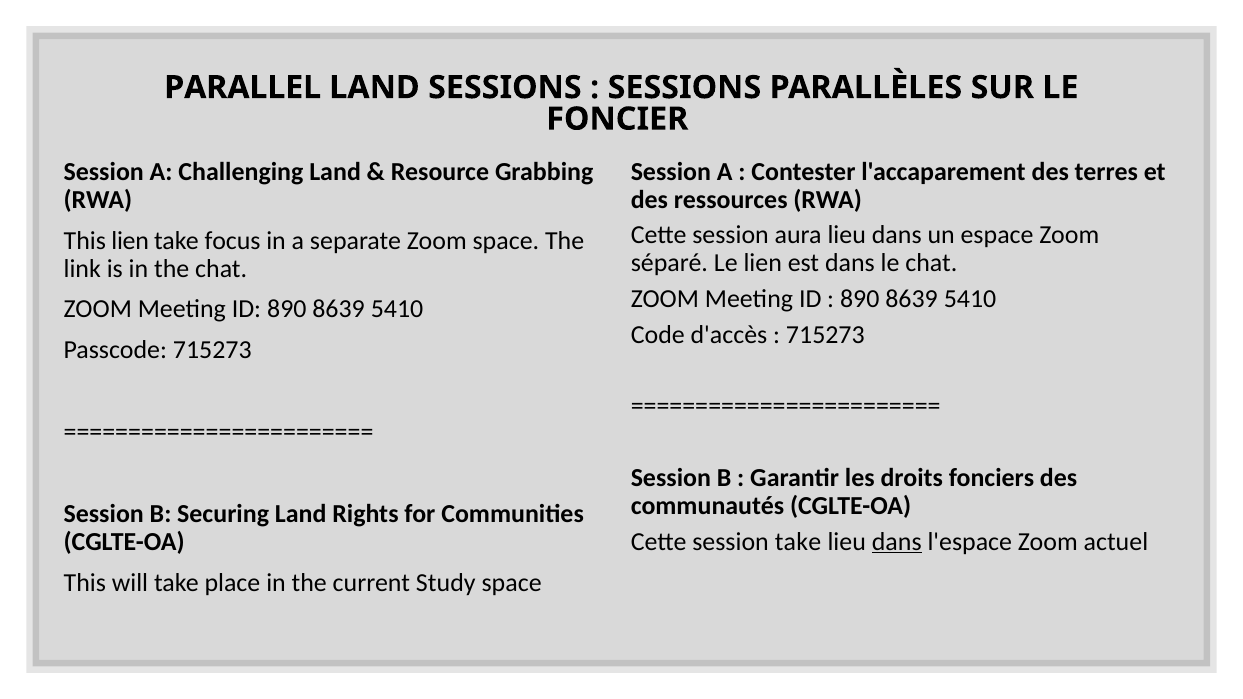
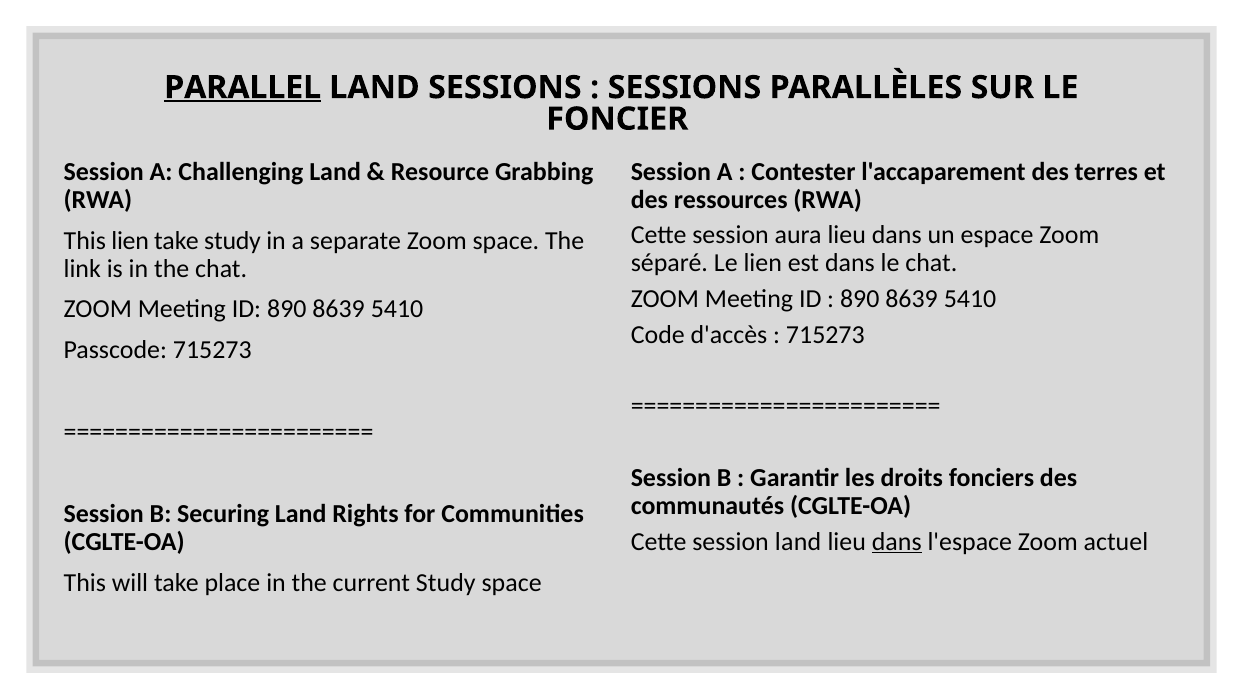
PARALLEL underline: none -> present (243, 88)
take focus: focus -> study (233, 241)
session take: take -> land (798, 542)
